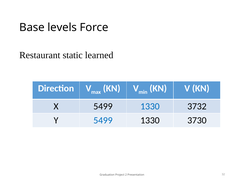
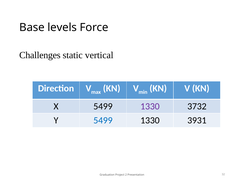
Restaurant: Restaurant -> Challenges (40, 55)
learned: learned -> vertical (99, 55)
1330 colour: blue -> purple (150, 106)
3730: 3730 -> 3931 (197, 120)
